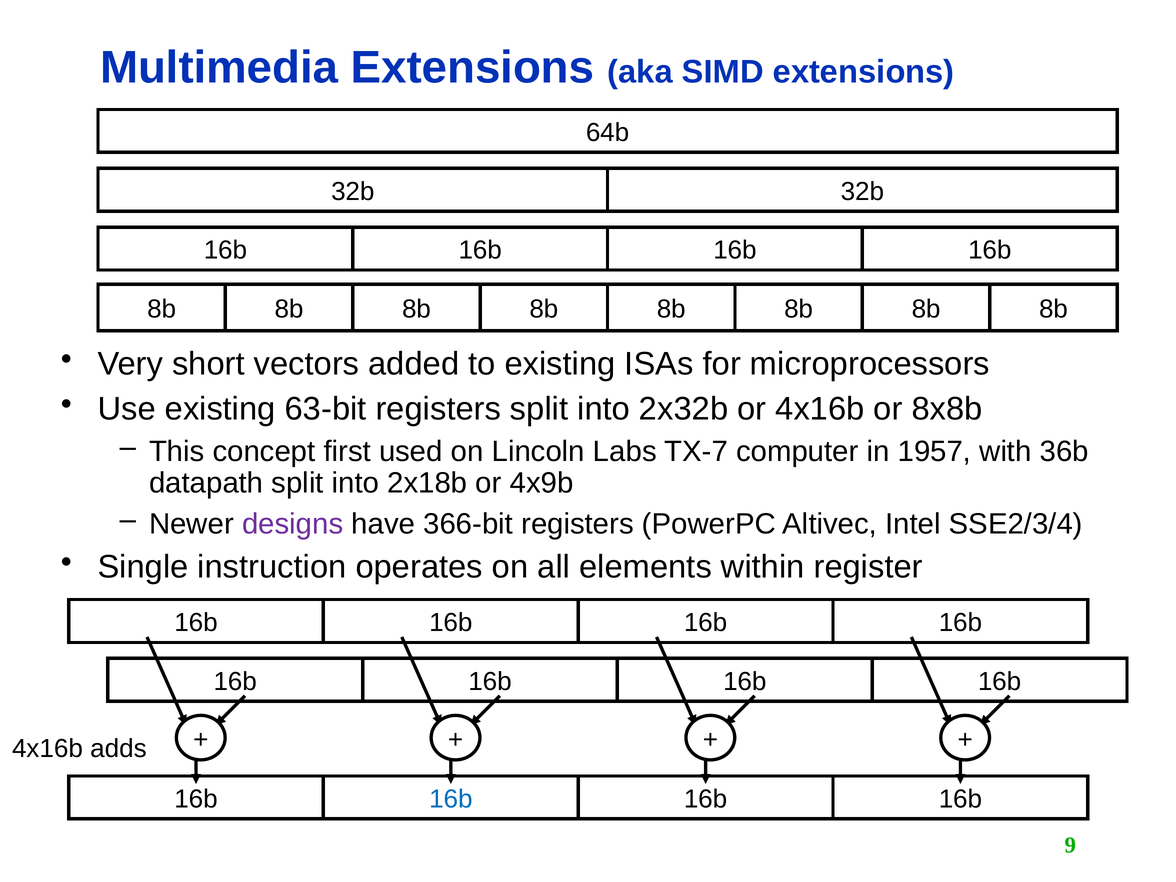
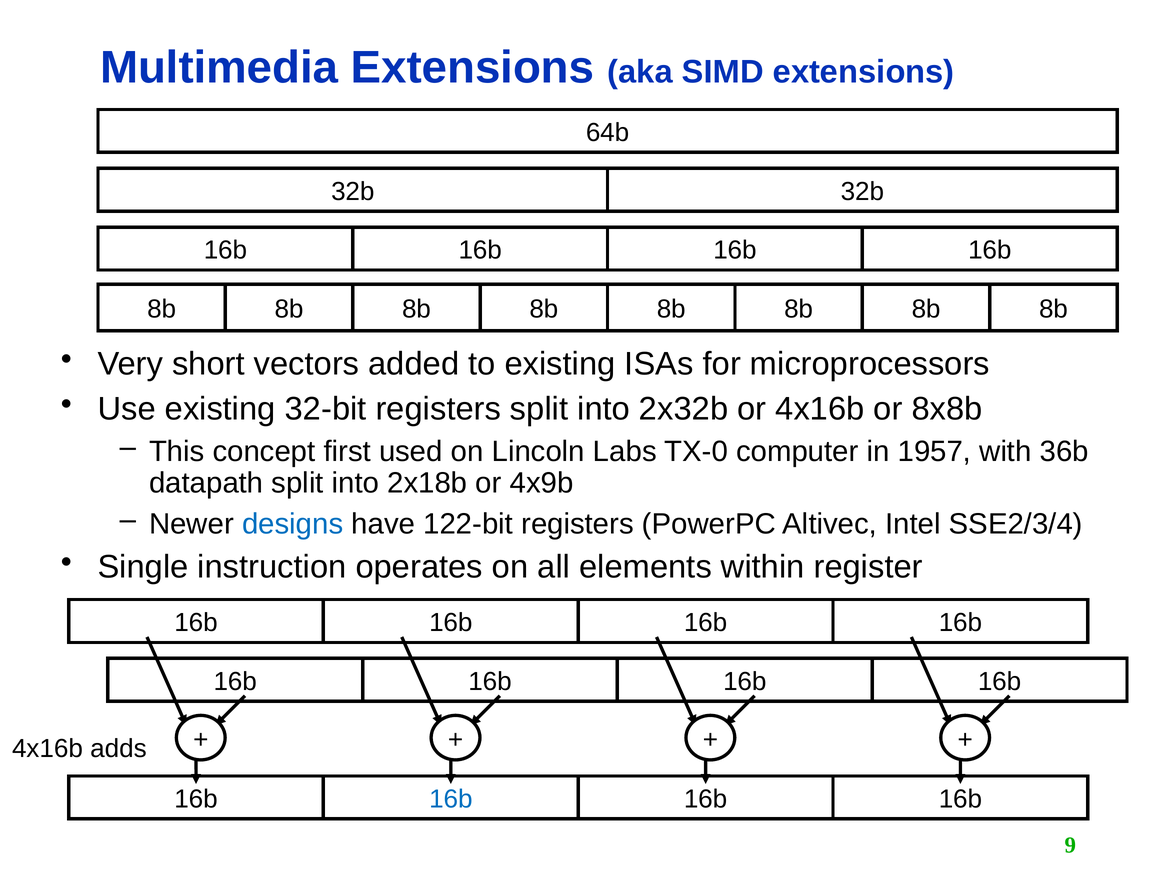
63-bit: 63-bit -> 32-bit (326, 409)
TX-7: TX-7 -> TX-0 (696, 452)
designs colour: purple -> blue (293, 524)
366-bit: 366-bit -> 122-bit (468, 524)
